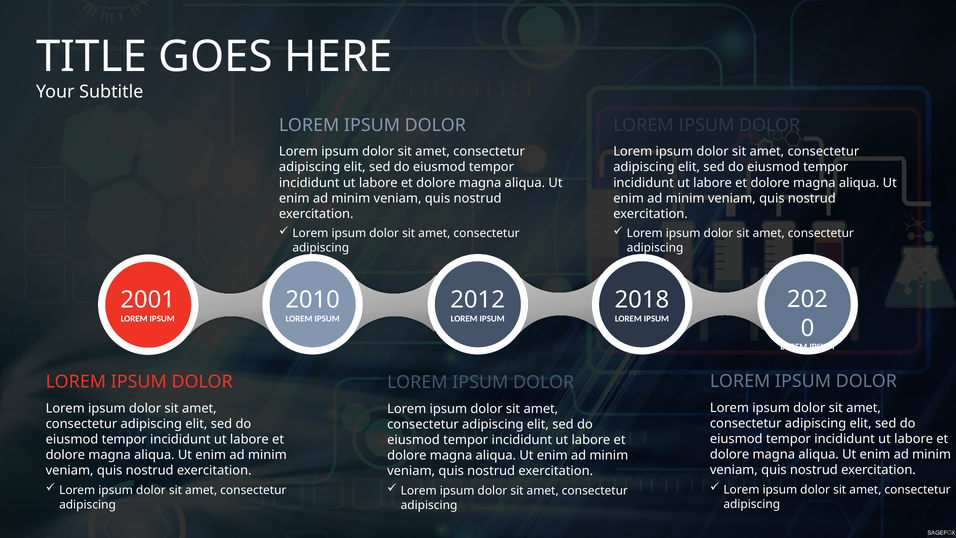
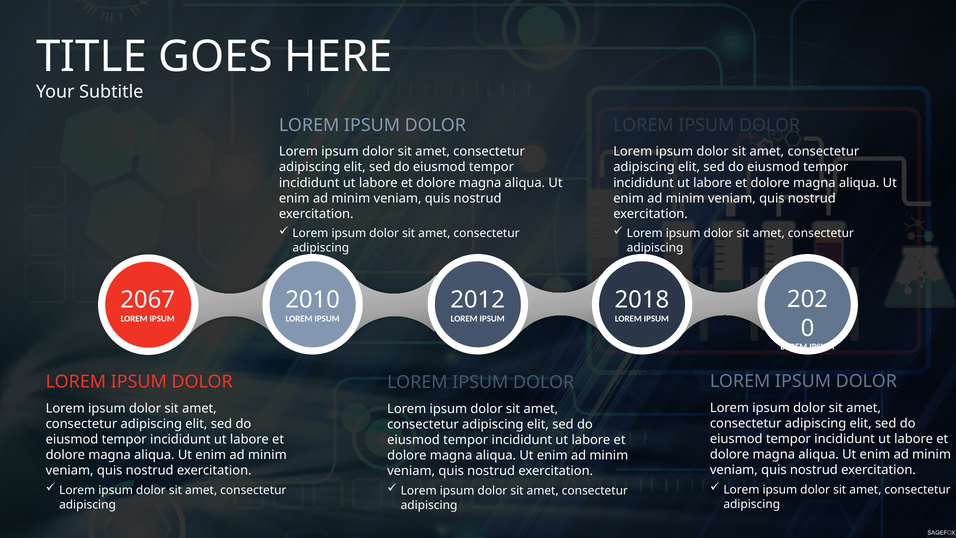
2001: 2001 -> 2067 (148, 300)
